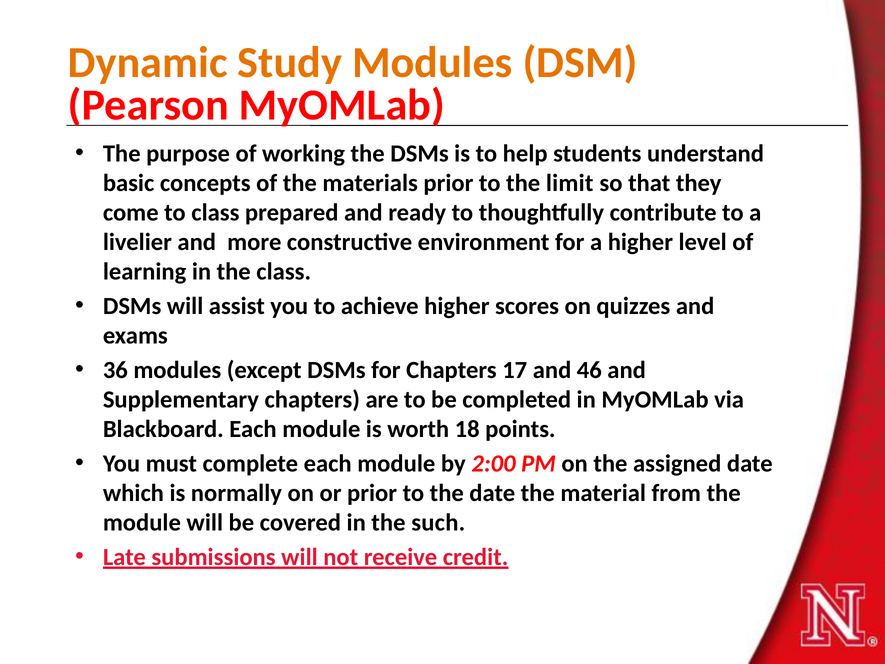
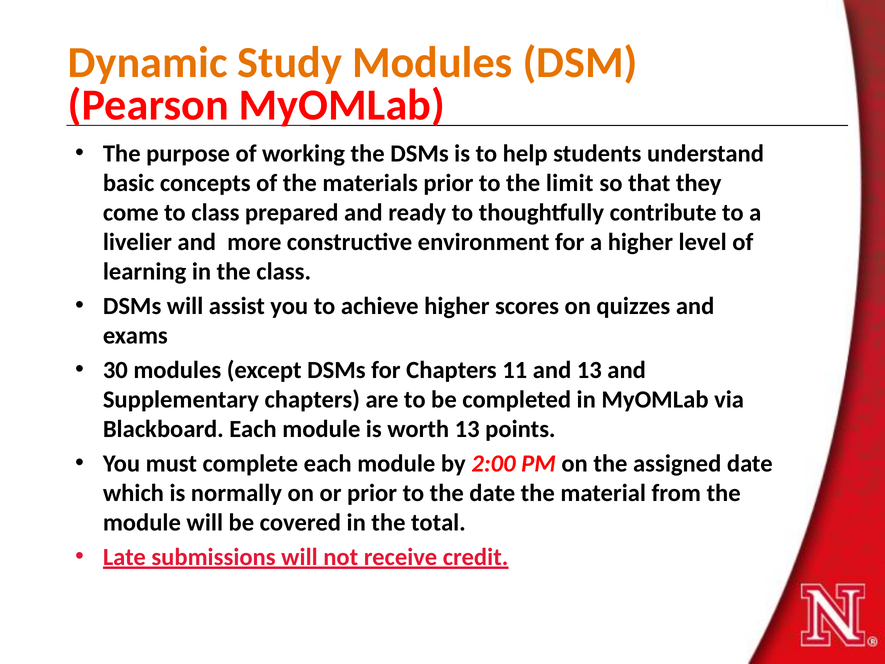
36: 36 -> 30 (115, 370)
17: 17 -> 11 (515, 370)
and 46: 46 -> 13 (589, 370)
worth 18: 18 -> 13 (467, 429)
such: such -> total (438, 523)
